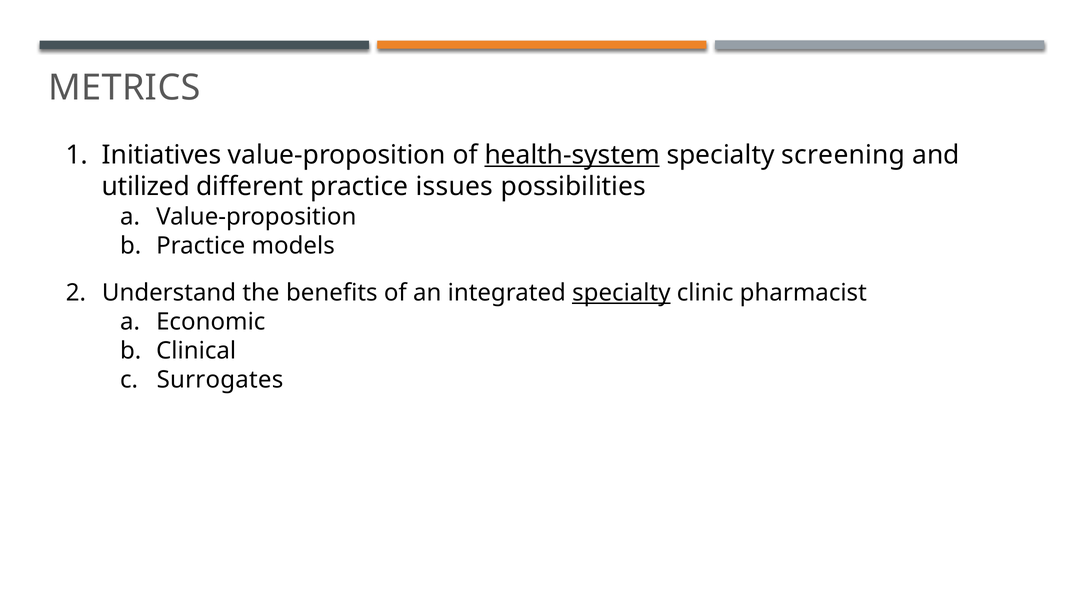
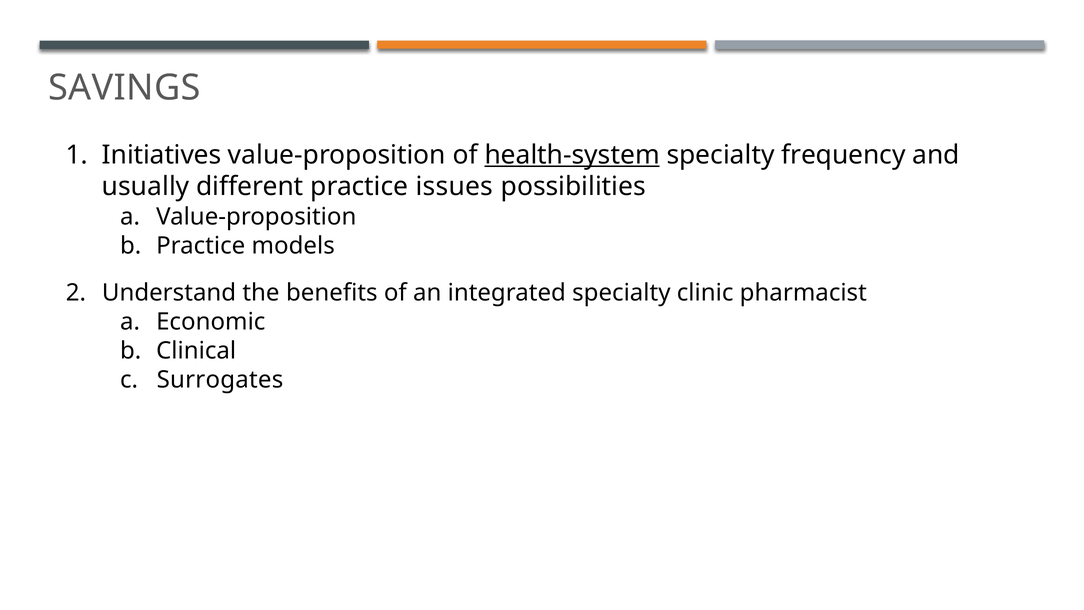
METRICS: METRICS -> SAVINGS (124, 88)
screening: screening -> frequency (843, 155)
utilized: utilized -> usually (146, 187)
specialty underline: present -> none (621, 293)
